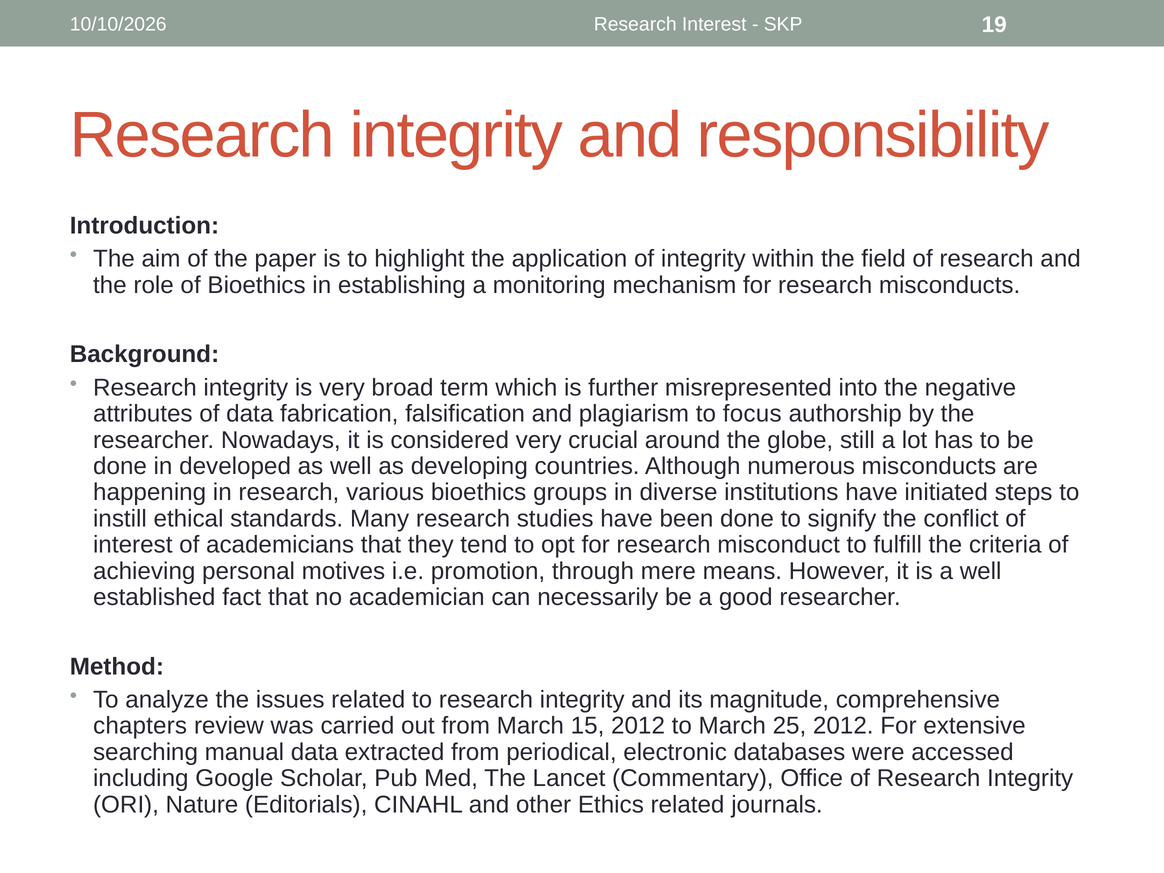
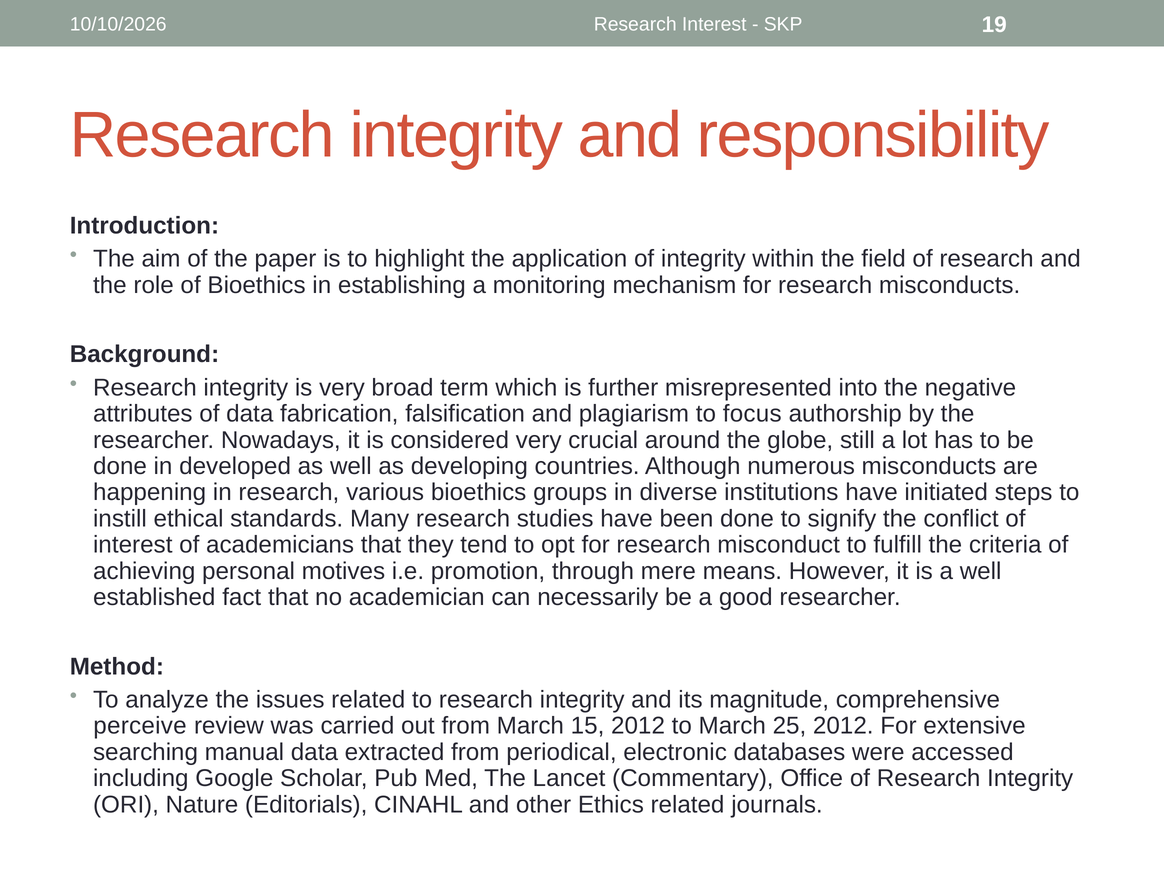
chapters: chapters -> perceive (140, 726)
